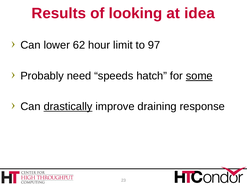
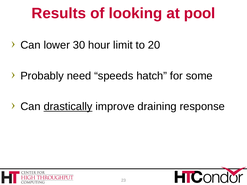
idea: idea -> pool (200, 13)
62: 62 -> 30 (79, 45)
97: 97 -> 20 (154, 45)
some underline: present -> none (199, 76)
